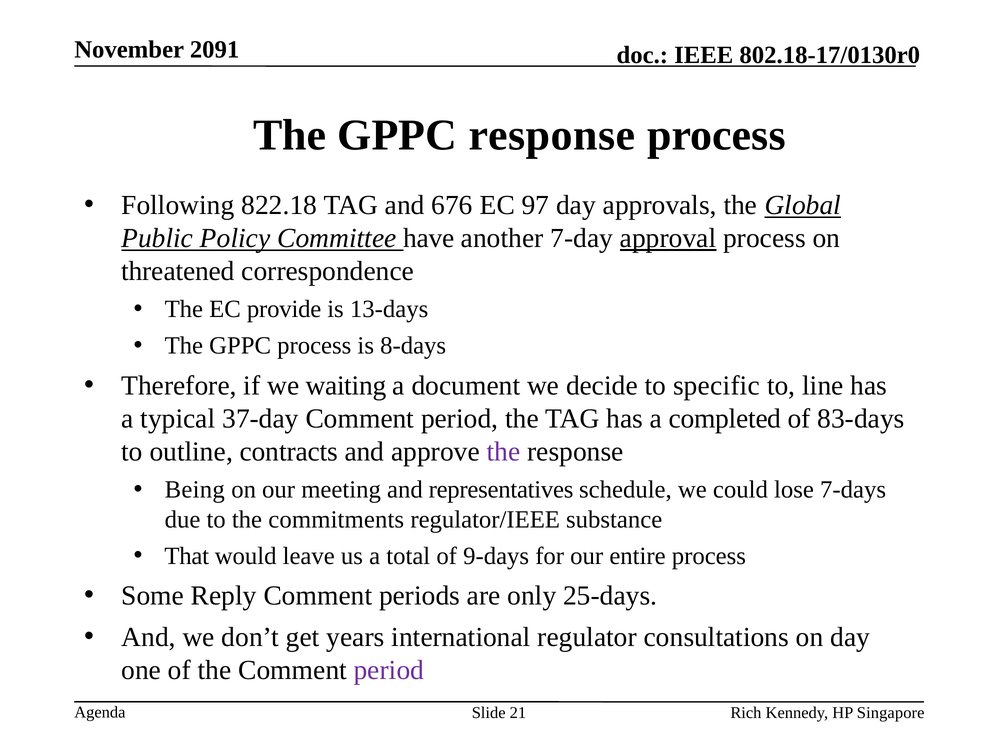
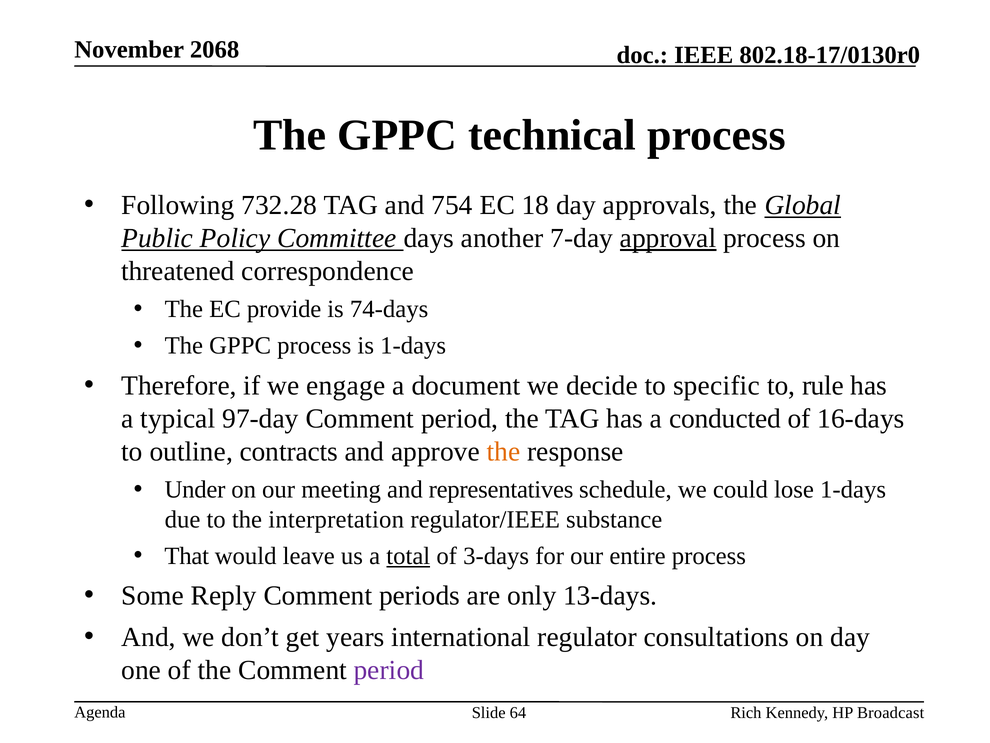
2091: 2091 -> 2068 (215, 49)
GPPC response: response -> technical (552, 135)
822.18: 822.18 -> 732.28 (279, 205)
676: 676 -> 754 (452, 205)
97: 97 -> 18 (535, 205)
have: have -> days (429, 238)
13-days: 13-days -> 74-days (389, 309)
is 8-days: 8-days -> 1-days (413, 346)
waiting: waiting -> engage (346, 385)
line: line -> rule (823, 385)
37-day: 37-day -> 97-day (260, 418)
completed: completed -> conducted (725, 418)
83-days: 83-days -> 16-days (861, 418)
the colour: purple -> orange (503, 451)
Being: Being -> Under (195, 489)
lose 7-days: 7-days -> 1-days (853, 489)
commitments: commitments -> interpretation (336, 519)
total underline: none -> present (408, 556)
9-days: 9-days -> 3-days (496, 556)
25-days: 25-days -> 13-days (610, 595)
21: 21 -> 64 (518, 712)
Singapore: Singapore -> Broadcast (891, 712)
